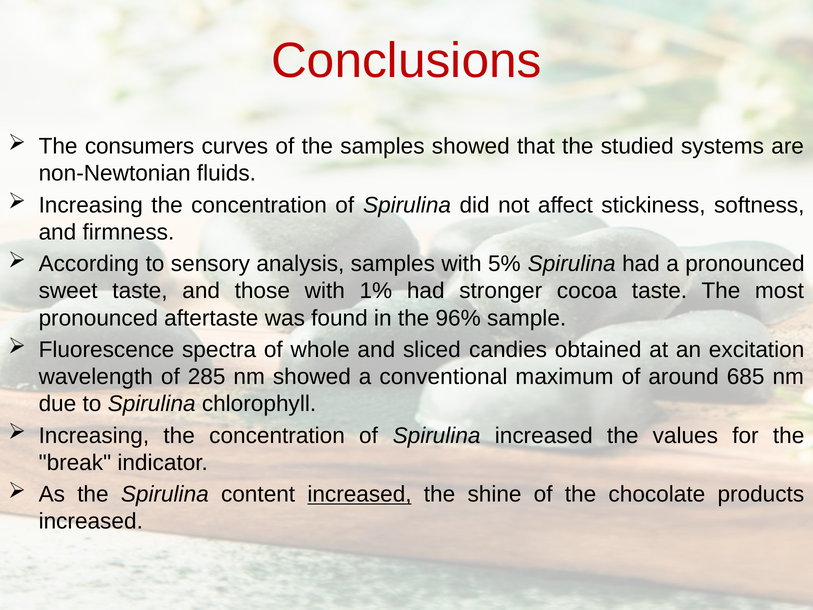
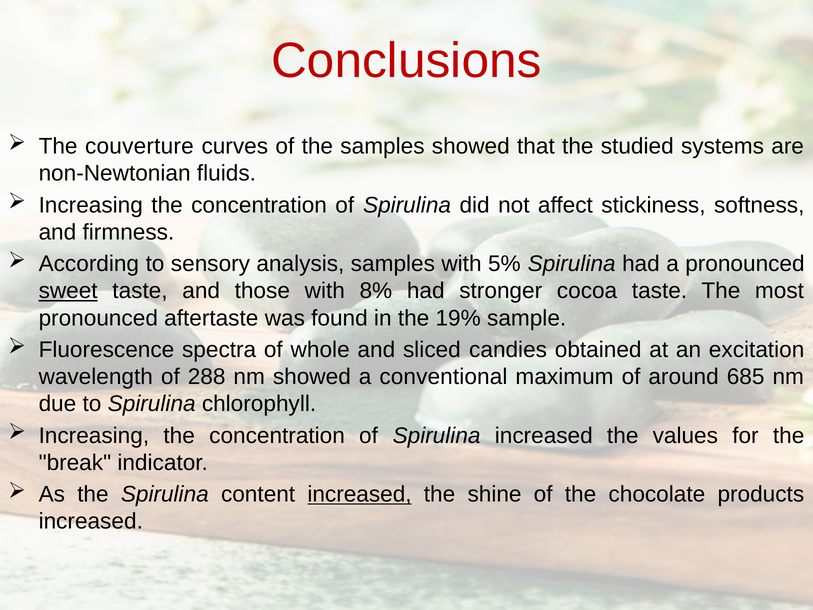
consumers: consumers -> couverture (139, 146)
sweet underline: none -> present (68, 291)
1%: 1% -> 8% (376, 291)
96%: 96% -> 19% (458, 318)
285: 285 -> 288 (207, 377)
